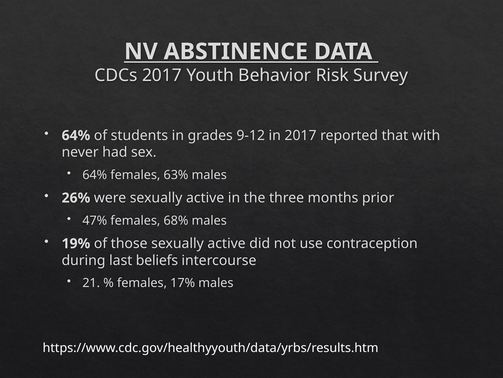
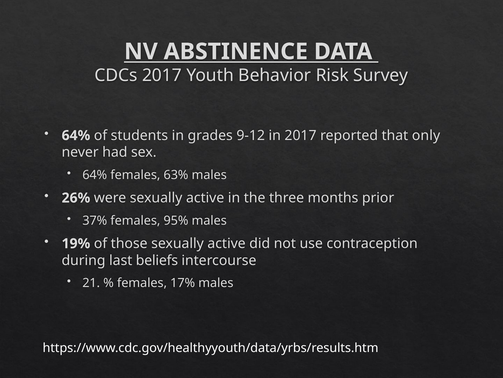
with: with -> only (426, 135)
47%: 47% -> 37% (95, 220)
68%: 68% -> 95% (176, 220)
